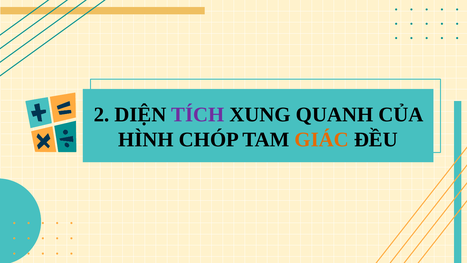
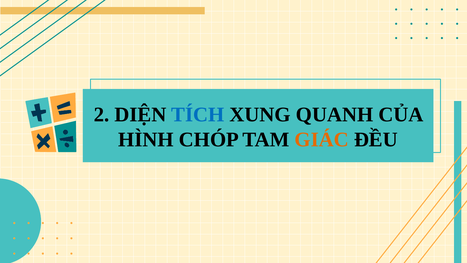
TÍCH colour: purple -> blue (198, 114)
